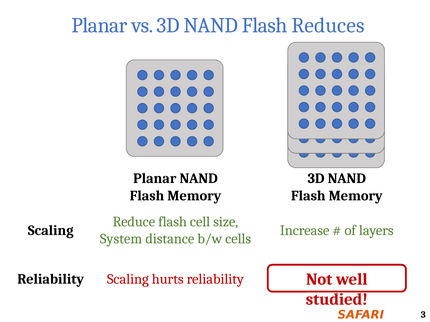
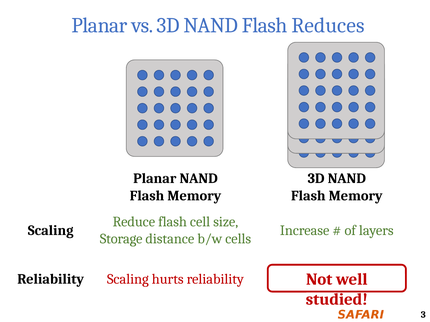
System: System -> Storage (121, 239)
